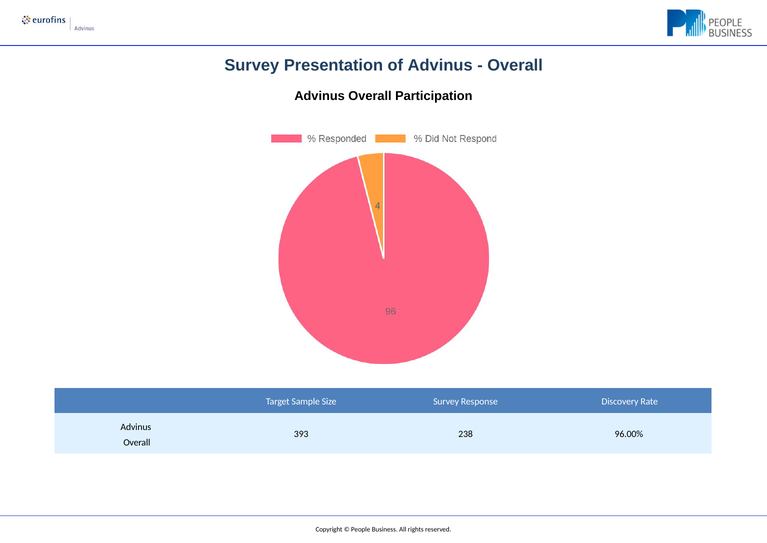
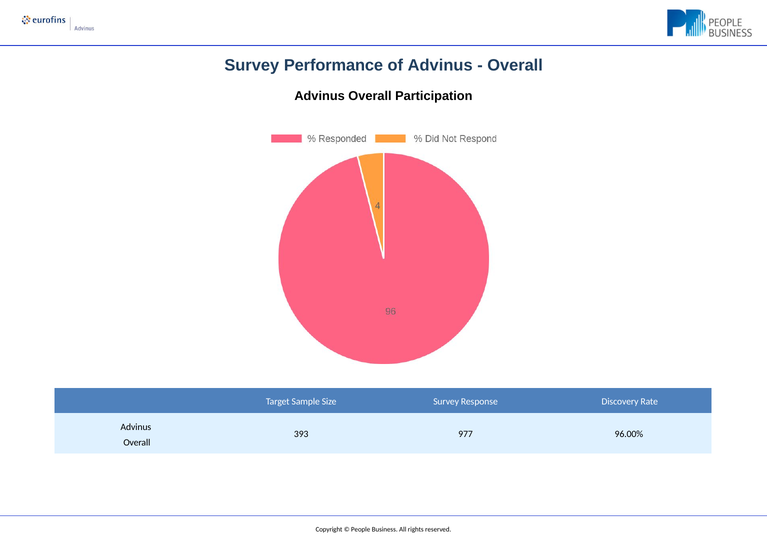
Presentation: Presentation -> Performance (333, 65)
238: 238 -> 977 (466, 434)
